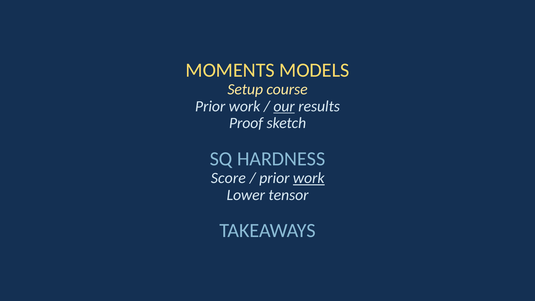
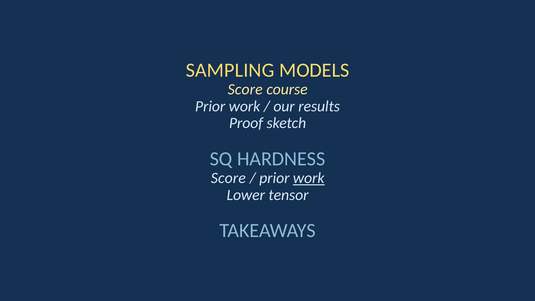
MOMENTS: MOMENTS -> SAMPLING (230, 70)
Setup: Setup -> Score (245, 89)
our underline: present -> none (284, 106)
